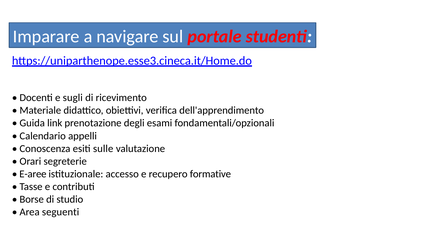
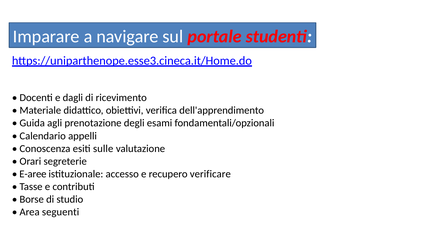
sugli: sugli -> dagli (73, 98)
link: link -> agli (55, 123)
formative: formative -> verificare (210, 174)
